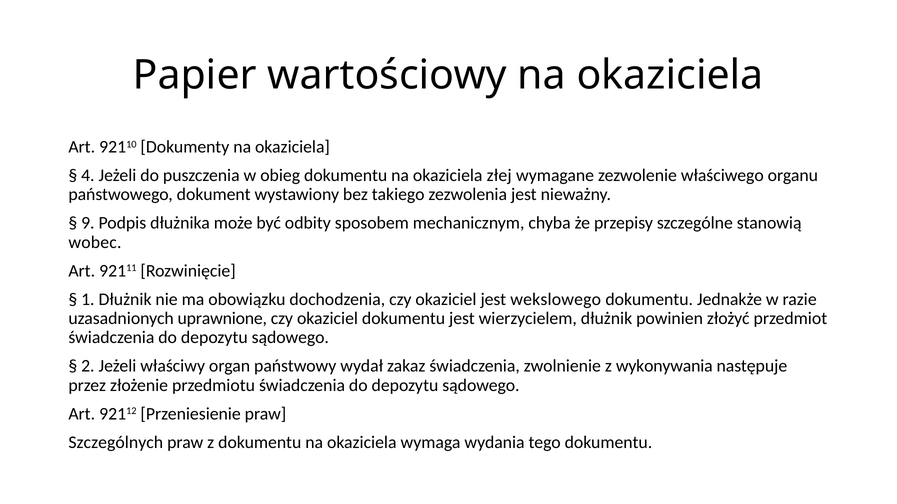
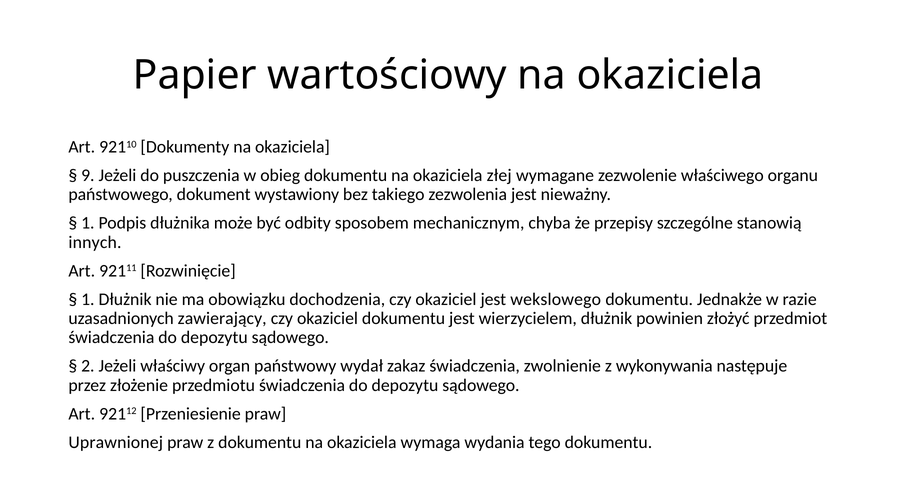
4: 4 -> 9 (88, 176)
9: 9 -> 1 (88, 223)
wobec: wobec -> innych (95, 243)
uprawnione: uprawnione -> zawierający (222, 319)
Szczególnych: Szczególnych -> Uprawnionej (116, 443)
